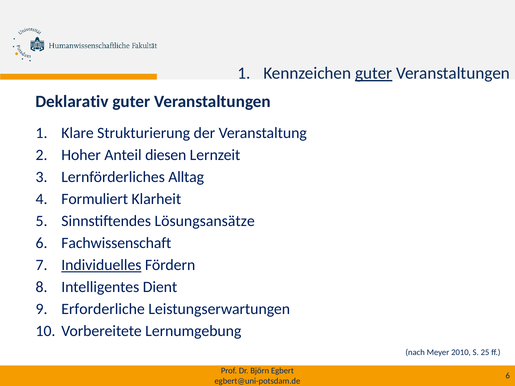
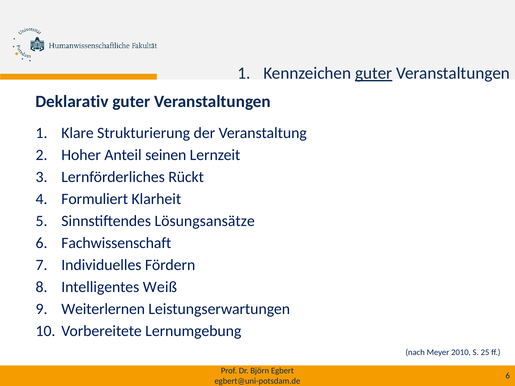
diesen: diesen -> seinen (166, 155)
Alltag: Alltag -> Rückt (186, 177)
Individuelles underline: present -> none (101, 265)
Dient: Dient -> Weiß (160, 287)
Erforderliche: Erforderliche -> Weiterlernen (103, 309)
